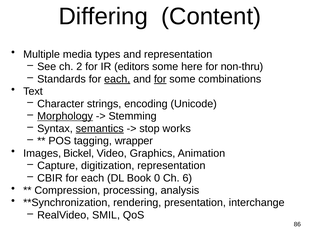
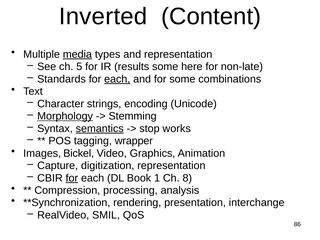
Differing: Differing -> Inverted (103, 16)
media underline: none -> present (77, 54)
2: 2 -> 5 (79, 67)
editors: editors -> results (132, 67)
non-thru: non-thru -> non-late (242, 67)
for underline: present -> none (160, 79)
for underline: none -> present (72, 178)
0: 0 -> 1 (157, 178)
6: 6 -> 8 (187, 178)
